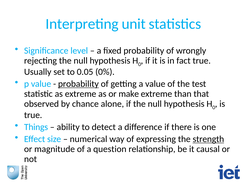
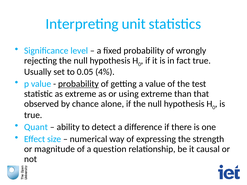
0%: 0% -> 4% (105, 72)
make: make -> using (129, 94)
Things: Things -> Quant (36, 127)
strength underline: present -> none (208, 139)
